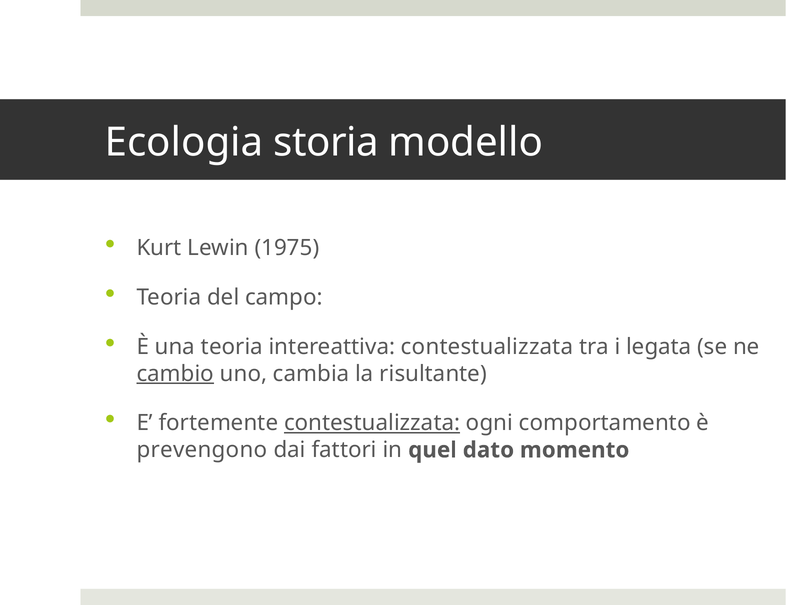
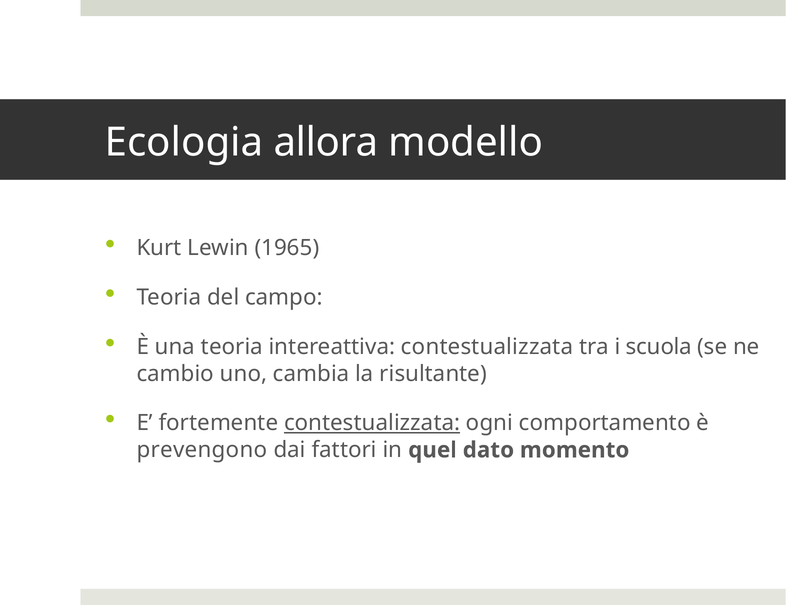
storia: storia -> allora (326, 142)
1975: 1975 -> 1965 (287, 248)
legata: legata -> scuola (659, 346)
cambio underline: present -> none (175, 373)
